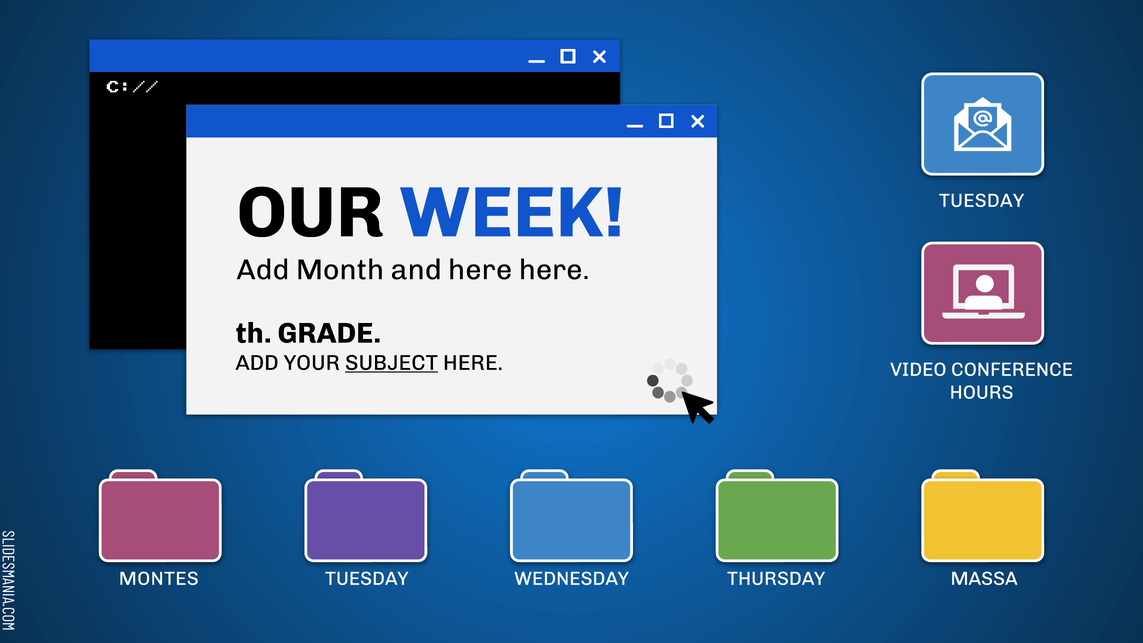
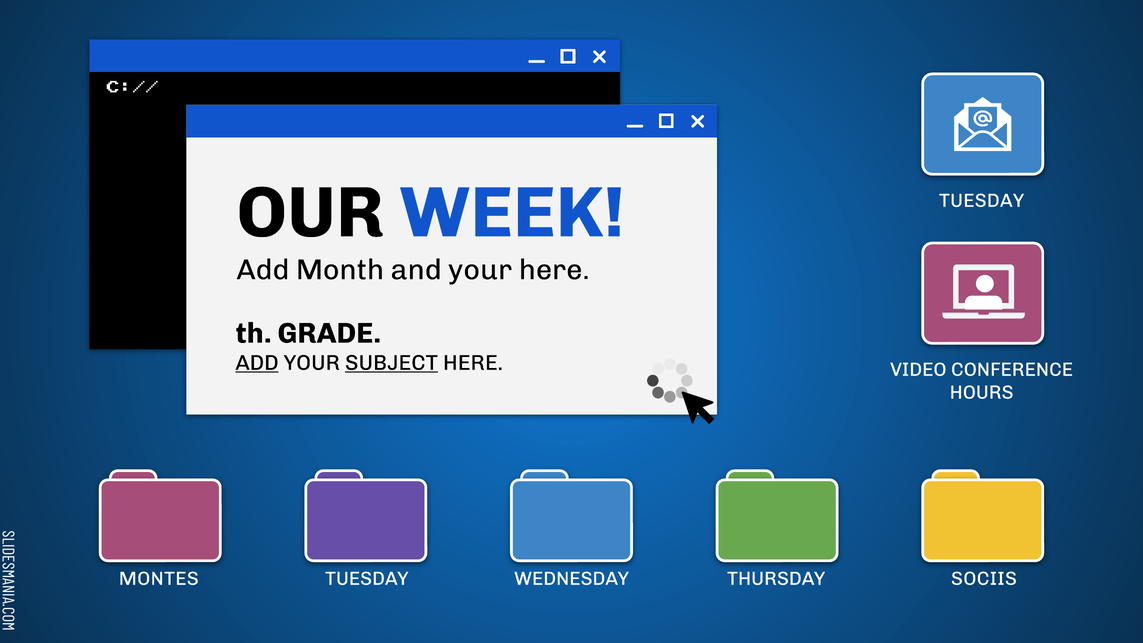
and here: here -> your (480, 270)
ADD underline: none -> present (257, 363)
MASSA: MASSA -> SOCIIS (984, 578)
